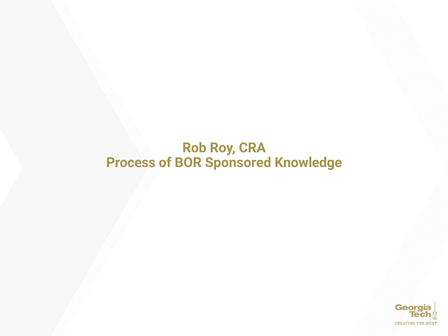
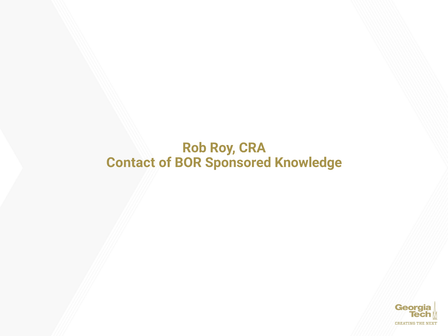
Process: Process -> Contact (131, 163)
